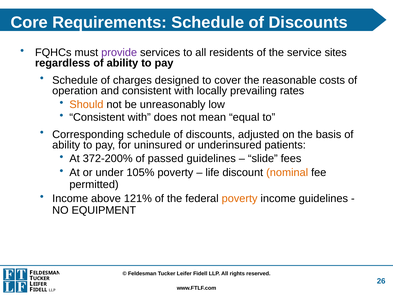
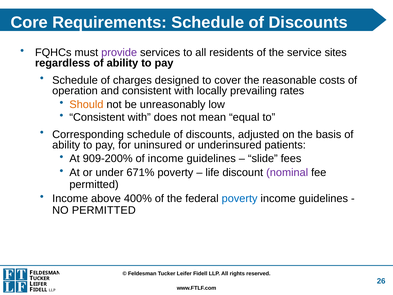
372-200%: 372-200% -> 909-200% (108, 159)
of passed: passed -> income (166, 159)
105%: 105% -> 671% (140, 172)
nominal colour: orange -> purple (287, 172)
121%: 121% -> 400% (138, 198)
poverty colour: orange -> blue (240, 198)
NO EQUIPMENT: EQUIPMENT -> PERMITTED (104, 210)
